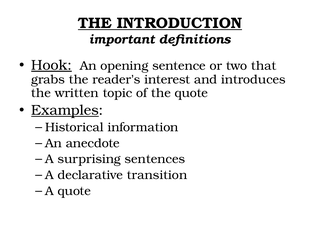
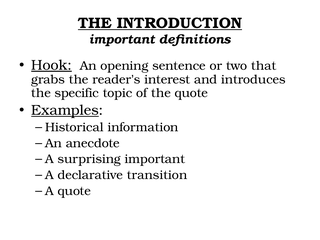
written: written -> specific (77, 93)
surprising sentences: sentences -> important (155, 159)
